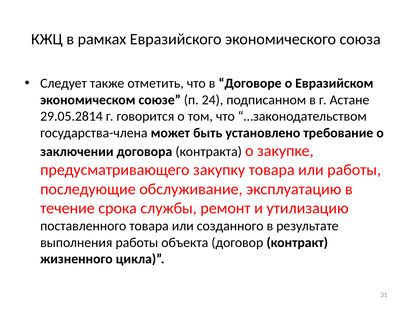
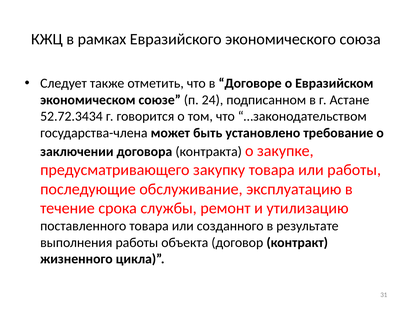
29.05.2814: 29.05.2814 -> 52.72.3434 (71, 116)
